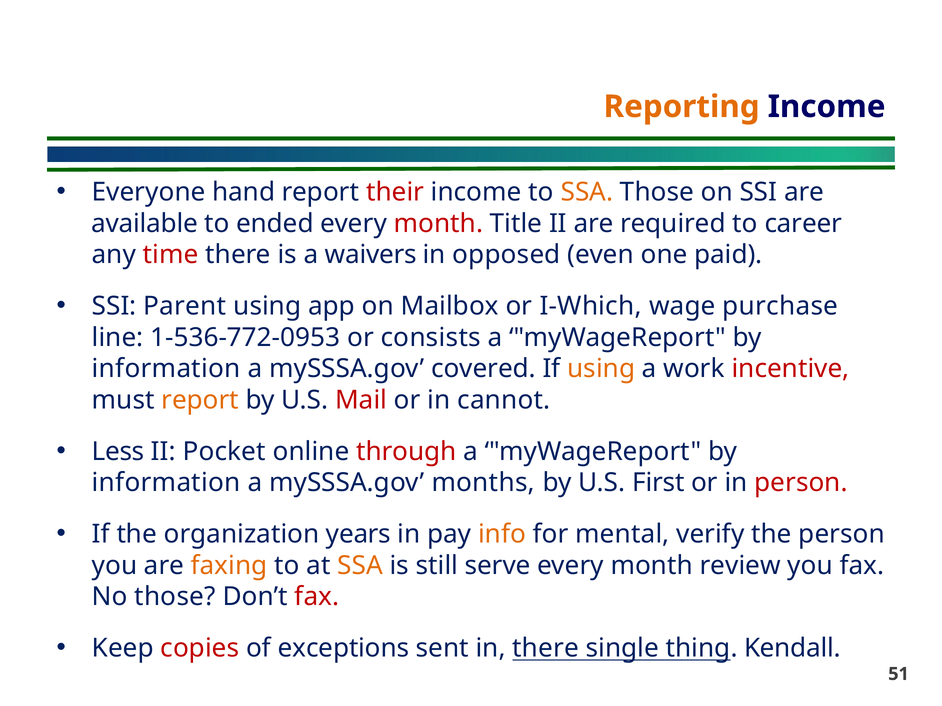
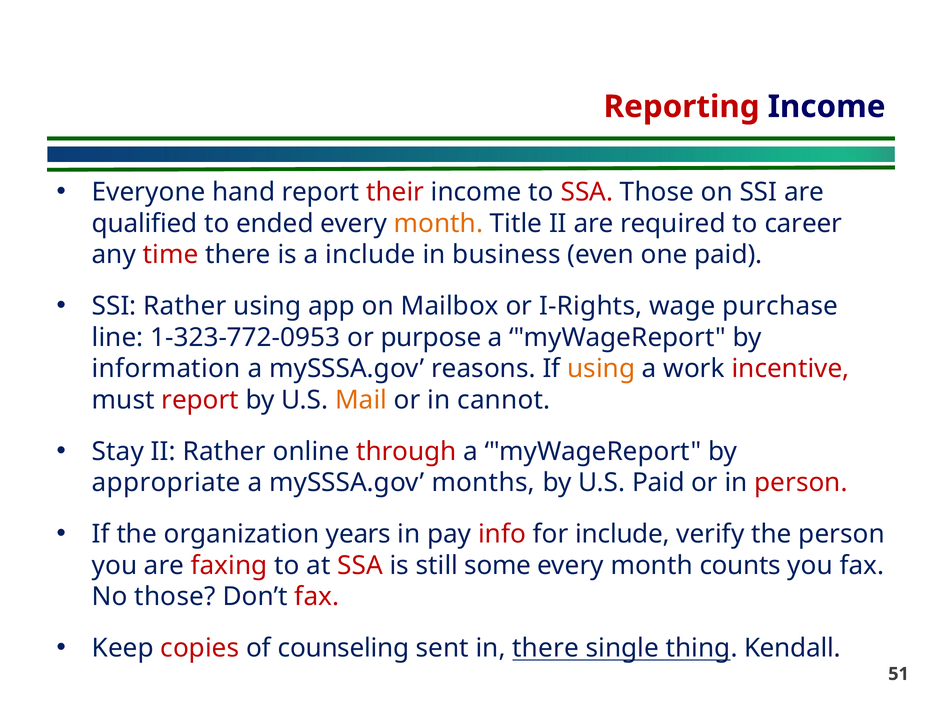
Reporting colour: orange -> red (682, 107)
SSA colour: orange -> red (587, 192)
available: available -> qualified (145, 224)
month colour: red -> orange (438, 224)
a waivers: waivers -> include (371, 255)
opposed: opposed -> business (507, 255)
SSI Parent: Parent -> Rather (185, 306)
I-Which: I-Which -> I-Rights (591, 306)
1-536-772-0953: 1-536-772-0953 -> 1-323-772-0953 (245, 338)
consists: consists -> purpose (431, 338)
covered: covered -> reasons (483, 369)
report colour: orange -> red (200, 400)
Mail colour: red -> orange (361, 400)
Less: Less -> Stay (118, 452)
II Pocket: Pocket -> Rather (224, 452)
information: information -> appropriate (166, 483)
U.S First: First -> Paid (658, 483)
info colour: orange -> red (502, 534)
for mental: mental -> include (623, 534)
faxing colour: orange -> red (229, 566)
SSA colour: orange -> red (360, 566)
serve: serve -> some (498, 566)
review: review -> counts (740, 566)
exceptions: exceptions -> counseling (344, 648)
